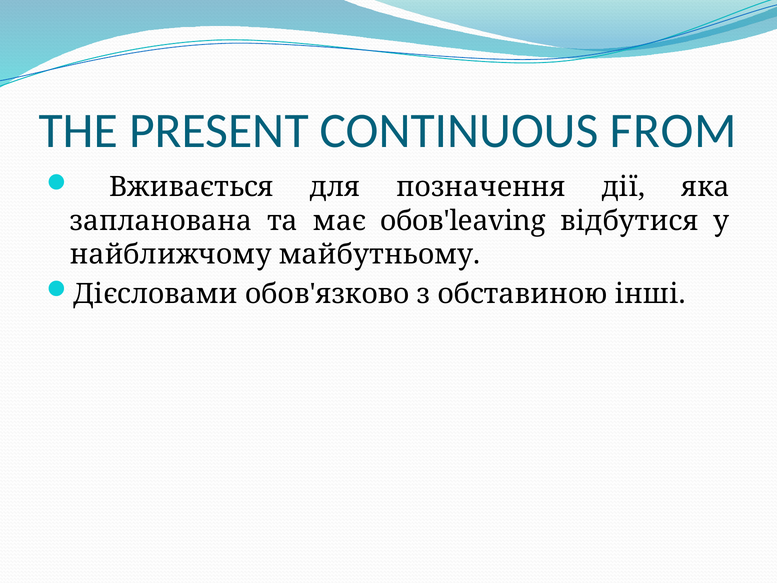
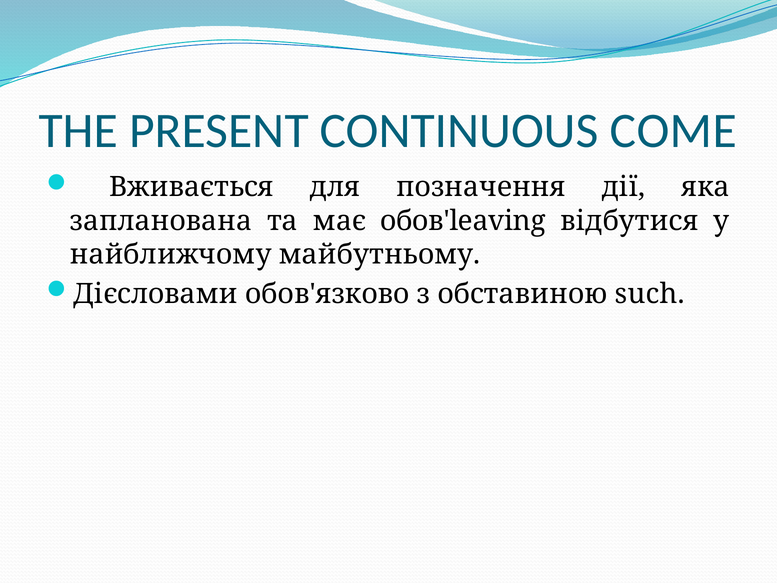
FROM: FROM -> COME (673, 131)
інші: інші -> such (650, 294)
